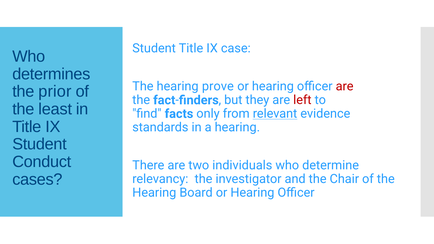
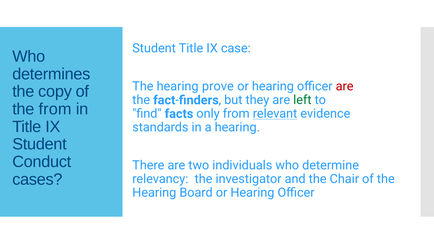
prior: prior -> copy (55, 92)
left colour: red -> green (302, 100)
the least: least -> from (55, 109)
